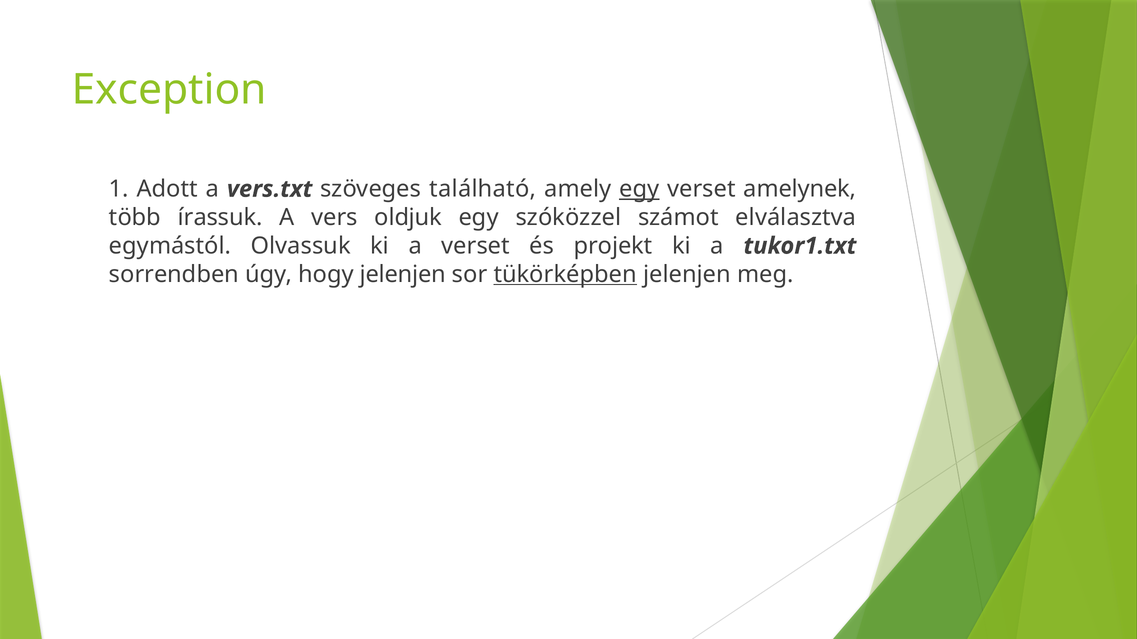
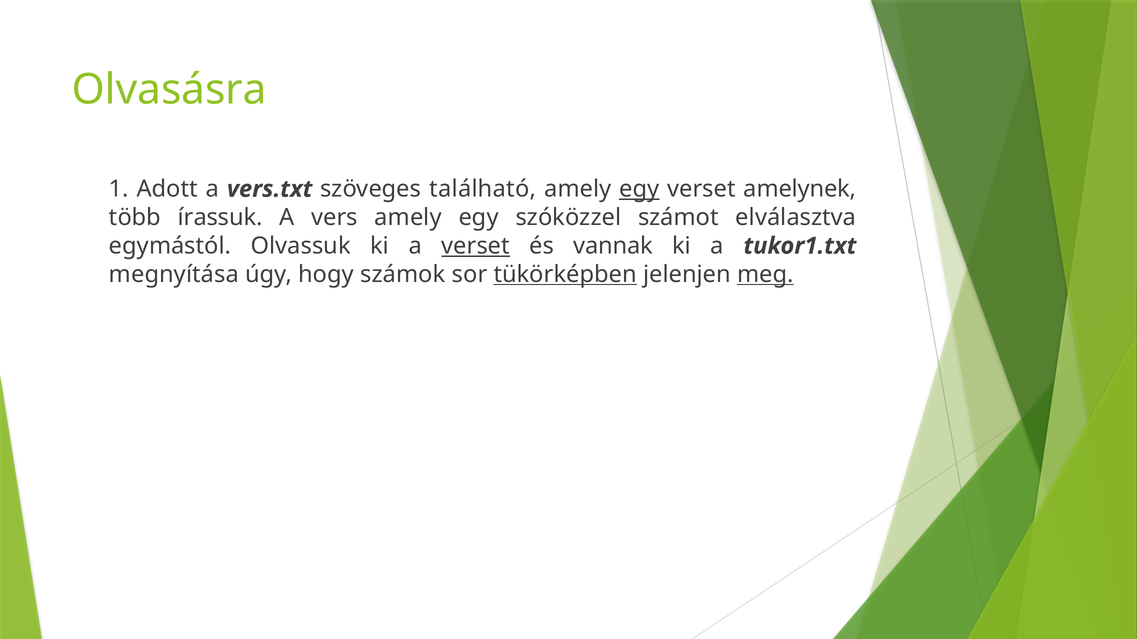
Exception: Exception -> Olvasásra (169, 90)
vers oldjuk: oldjuk -> amely (408, 218)
verset underline: none -> present (476, 246)
projekt: projekt -> vannak (613, 246)
sorrendben: sorrendben -> megnyítása (174, 275)
hogy jelenjen: jelenjen -> számok (403, 275)
meg underline: none -> present (765, 275)
